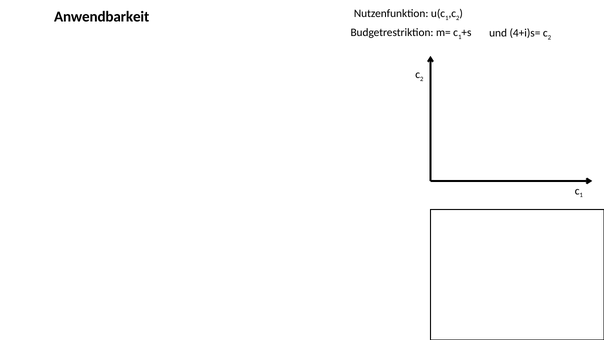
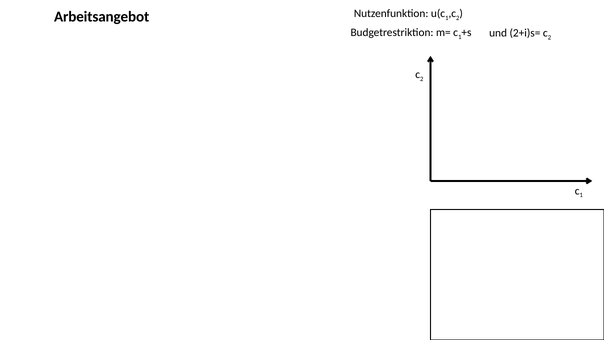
Anwendbarkeit: Anwendbarkeit -> Arbeitsangebot (102, 17)
4+i)s=: 4+i)s= -> 2+i)s= (525, 33)
